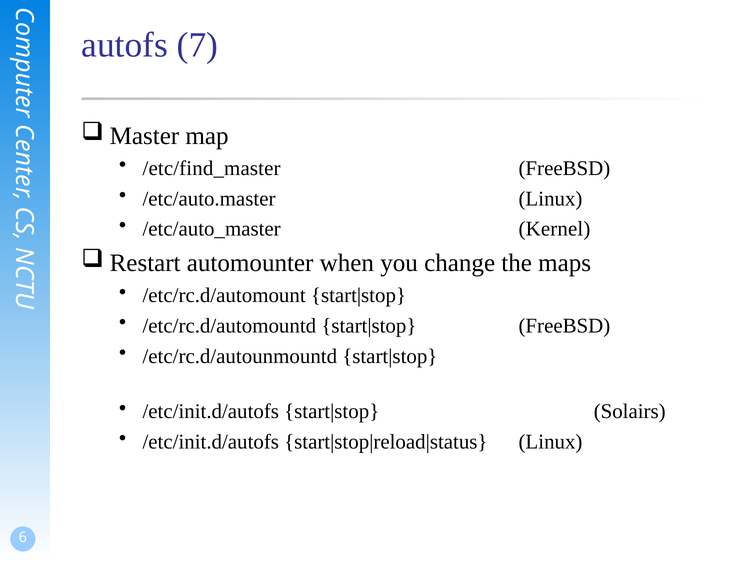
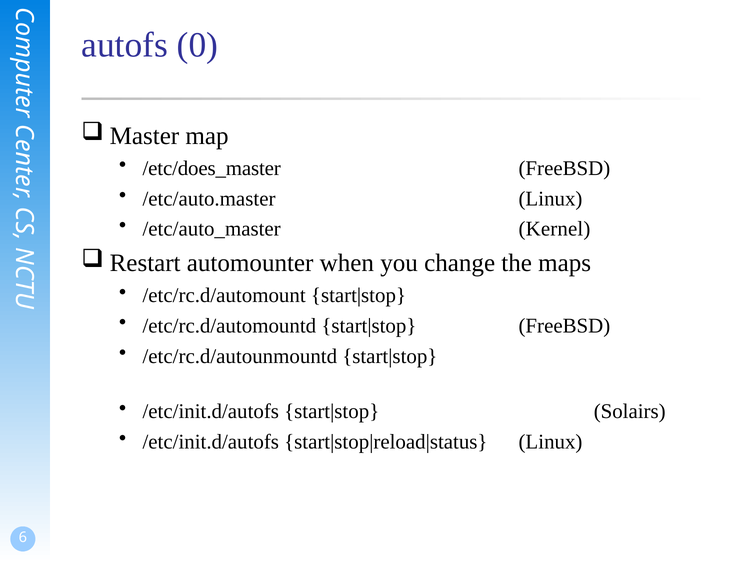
7: 7 -> 0 (198, 45)
/etc/find_master: /etc/find_master -> /etc/does_master (212, 168)
